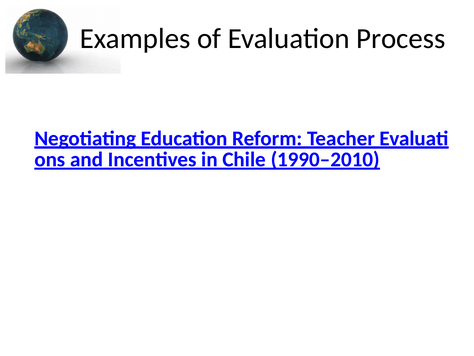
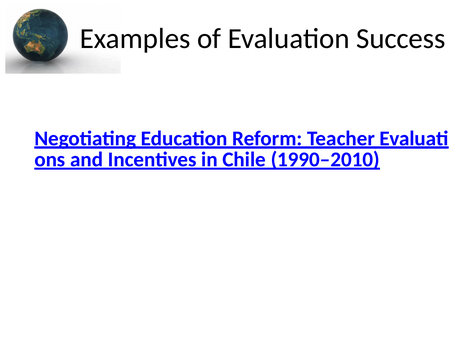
Process: Process -> Success (401, 38)
